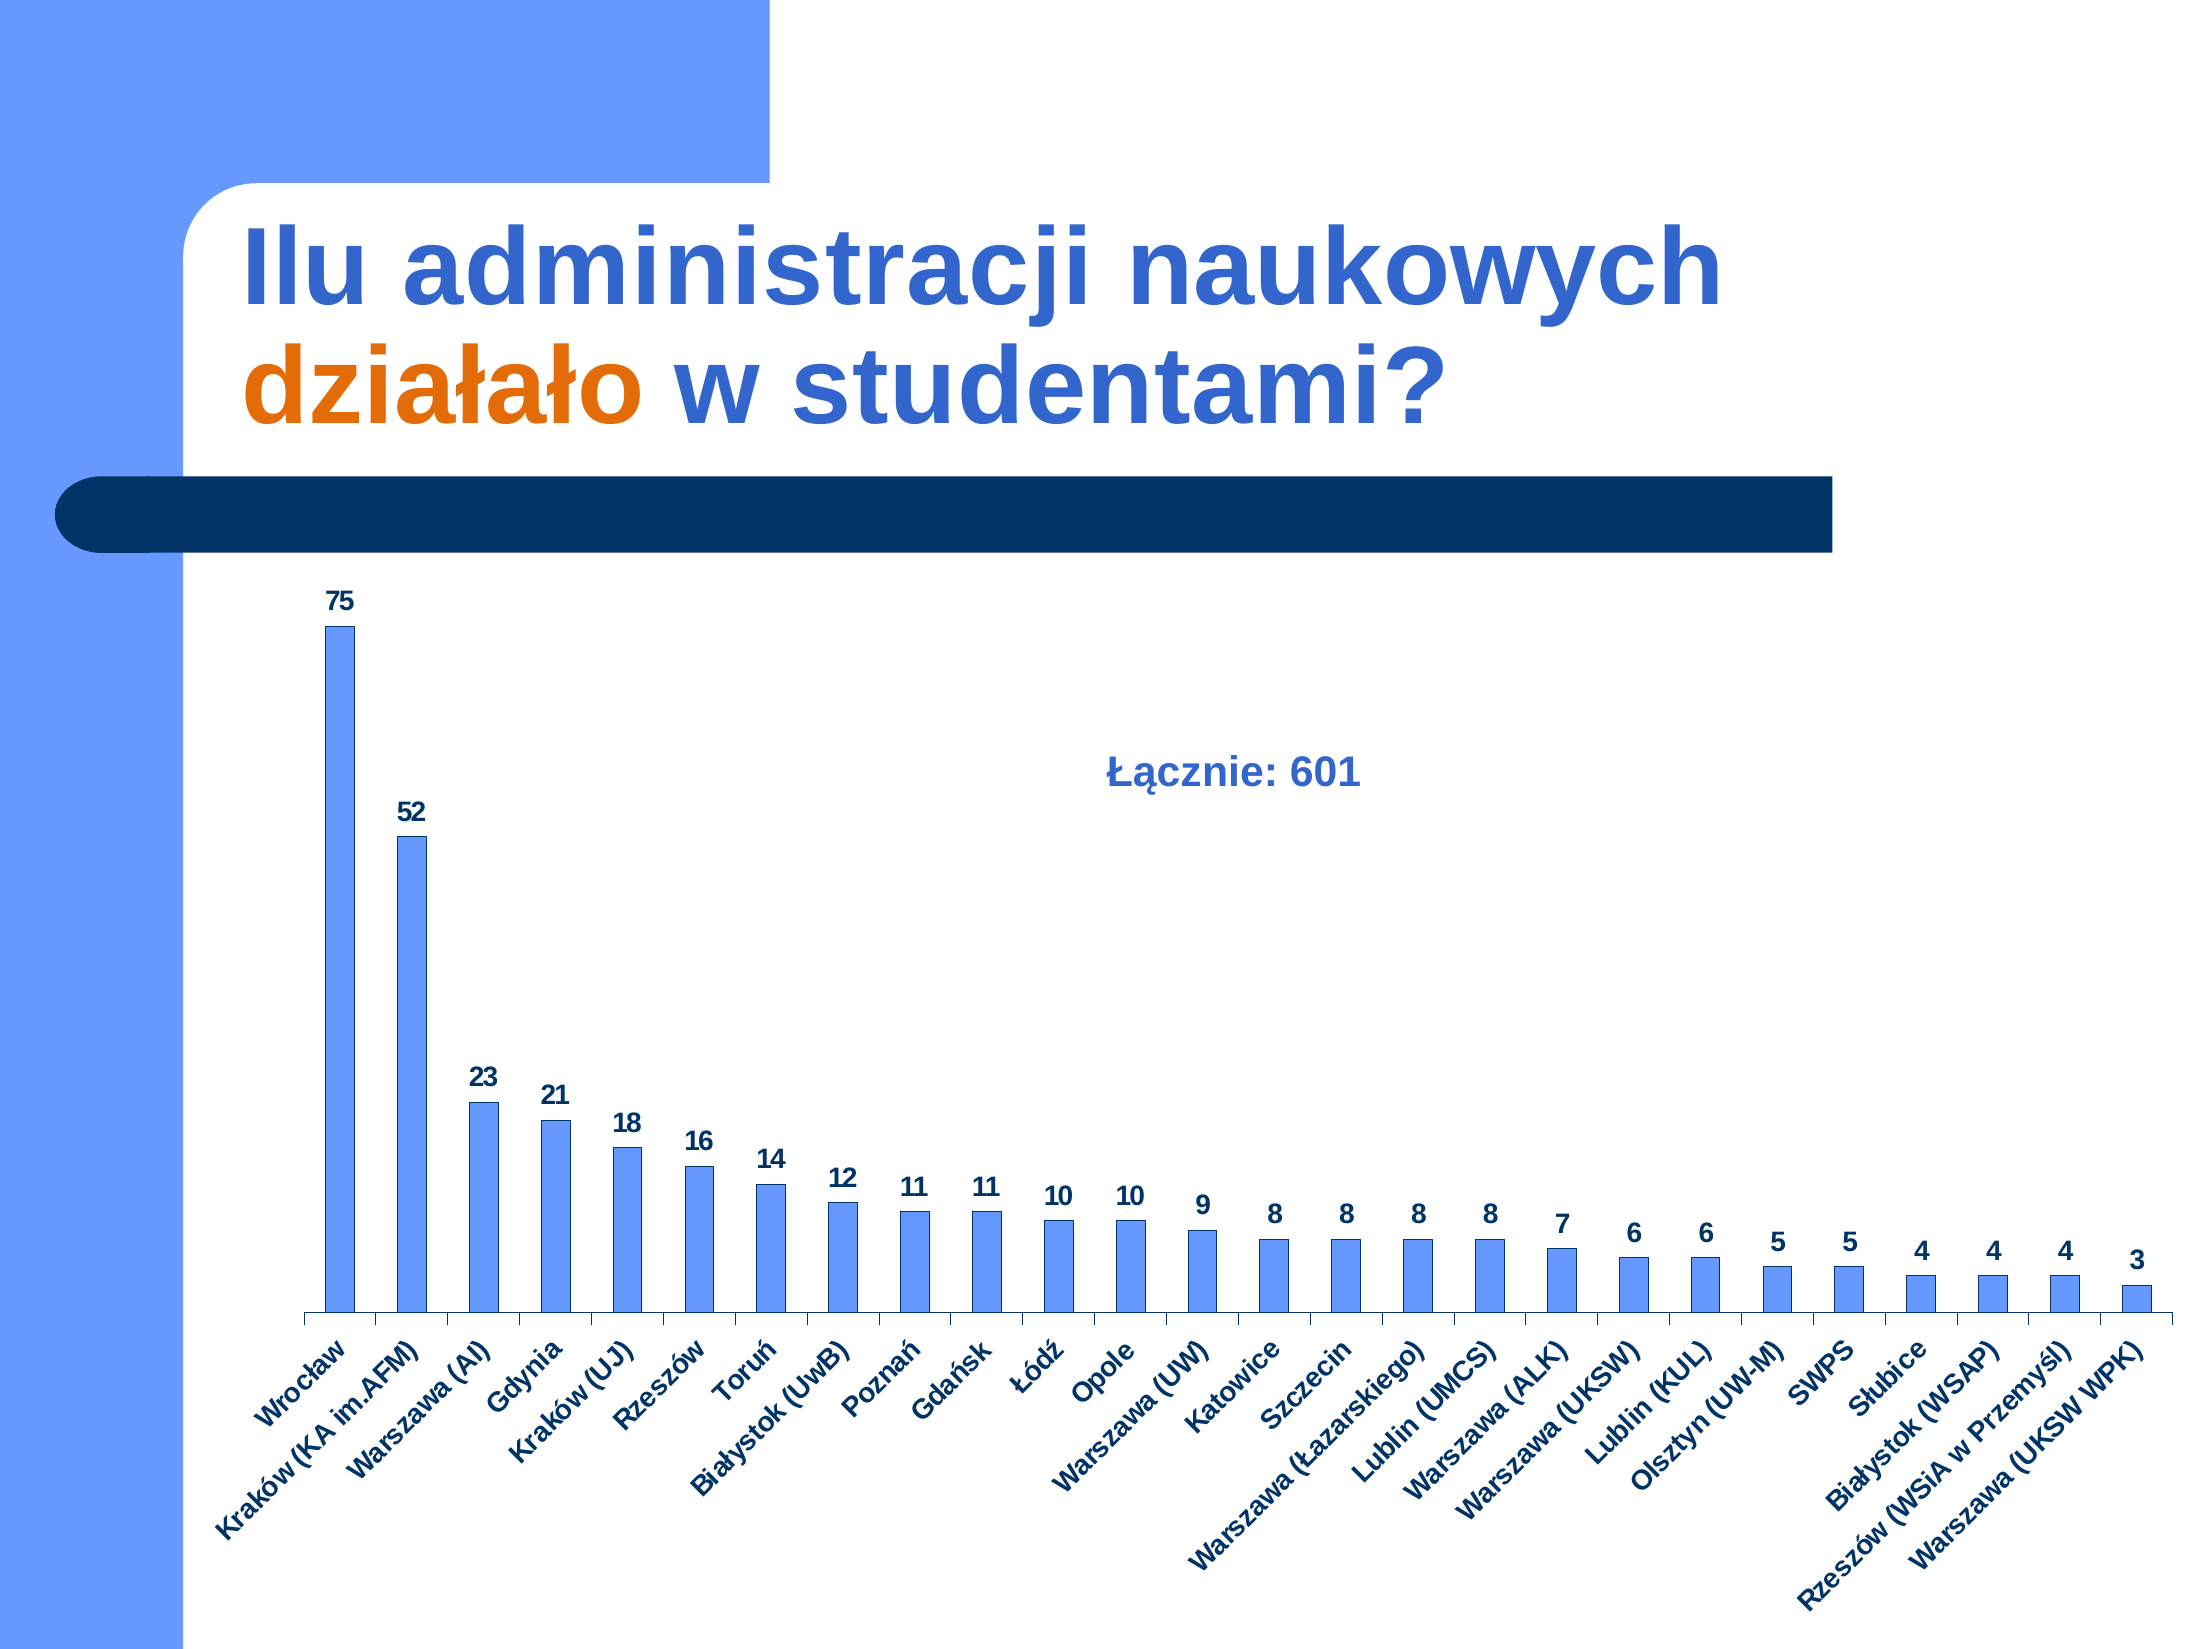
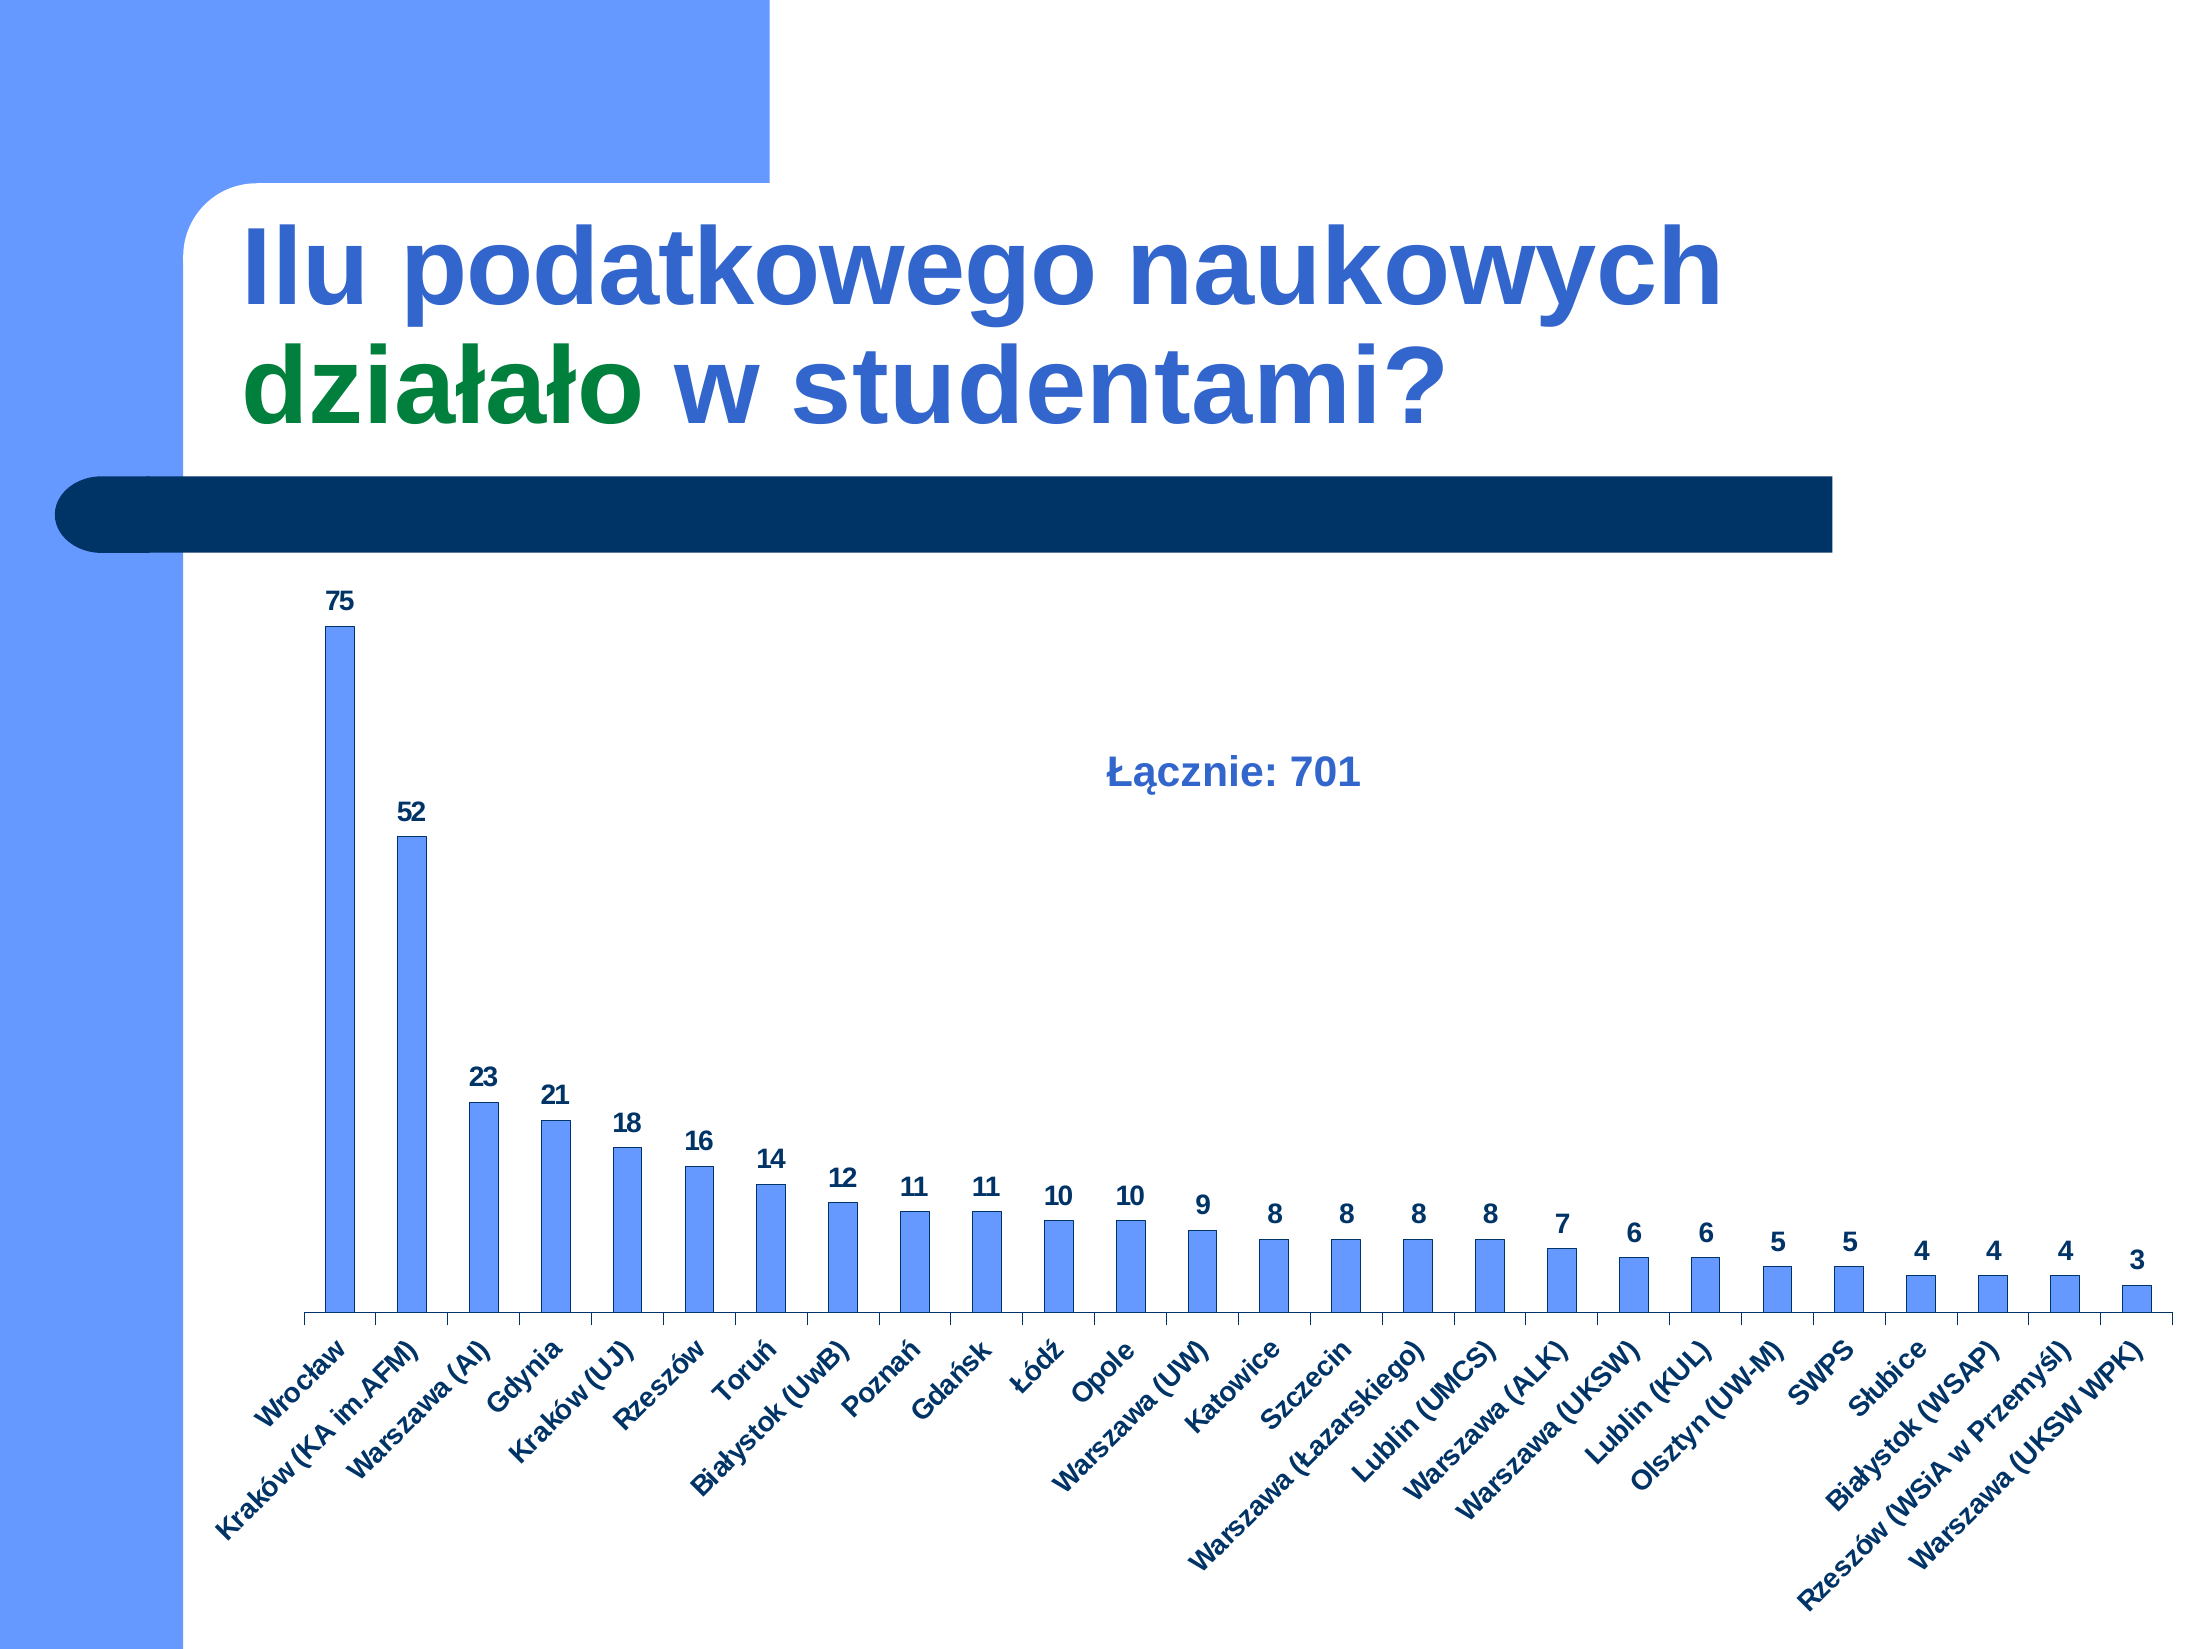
administracji: administracji -> podatkowego (749, 268)
działało colour: orange -> green (443, 387)
601: 601 -> 701 (1326, 773)
